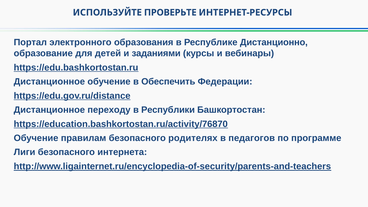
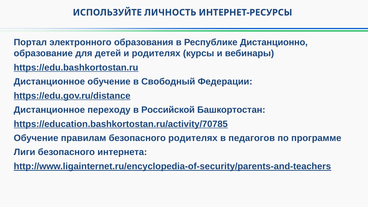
ПРОВЕРЬТЕ: ПРОВЕРЬТЕ -> ЛИЧНОСТЬ (170, 12)
и заданиями: заданиями -> родителях (156, 53)
Обеспечить: Обеспечить -> Свободный (168, 82)
Республики: Республики -> Российской (168, 110)
https://education.bashkortostan.ru/activity/76870: https://education.bashkortostan.ru/activity/76870 -> https://education.bashkortostan.ru/activity/70785 (121, 124)
